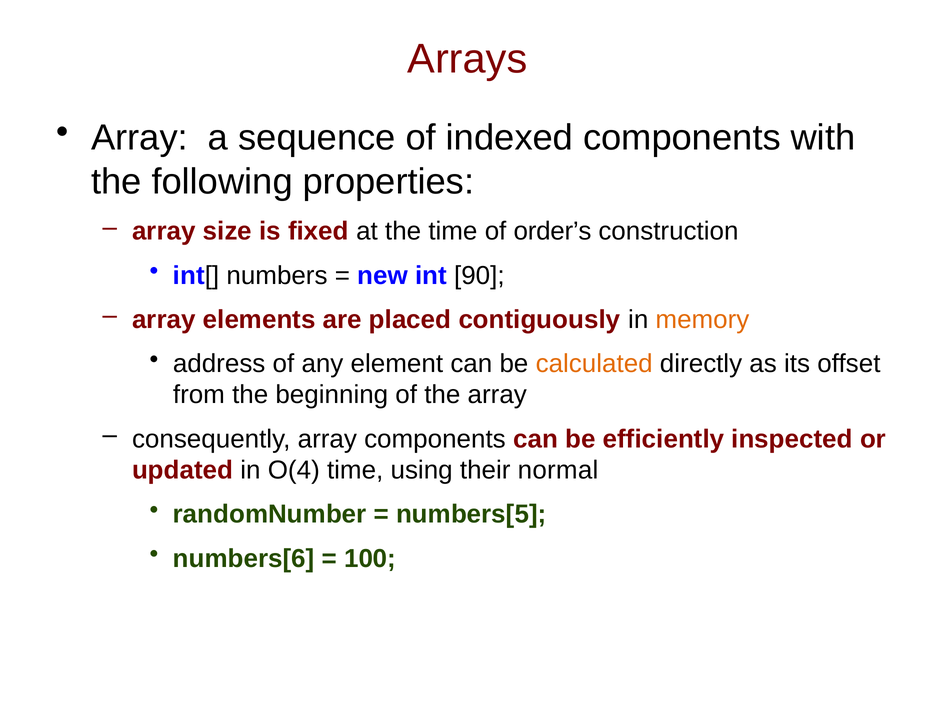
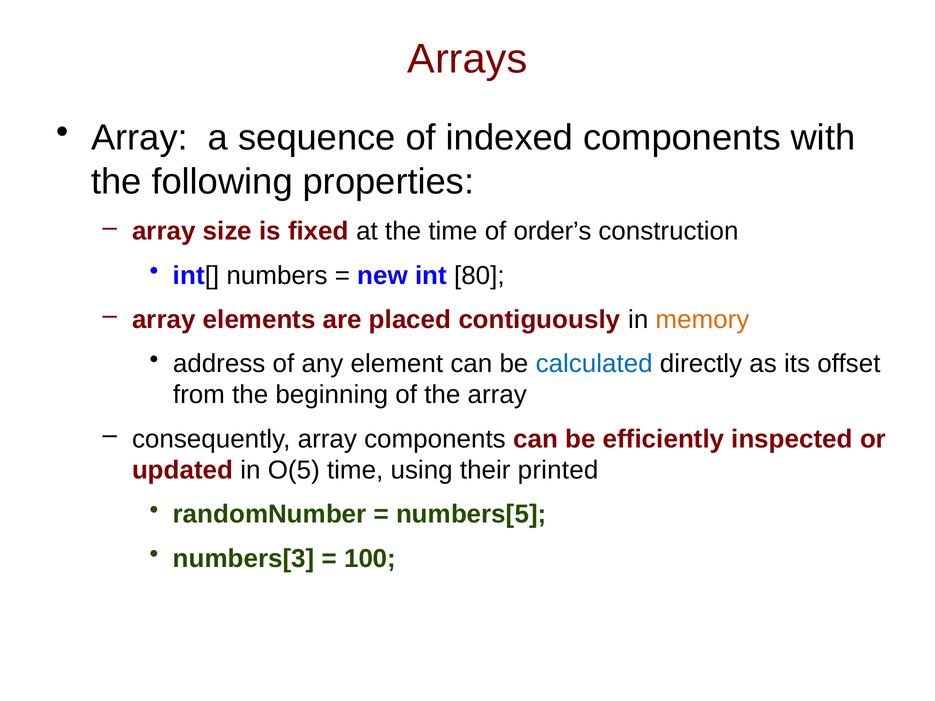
90: 90 -> 80 (479, 276)
calculated colour: orange -> blue (594, 364)
O(4: O(4 -> O(5 (294, 470)
normal: normal -> printed (558, 470)
numbers[6: numbers[6 -> numbers[3 (244, 559)
